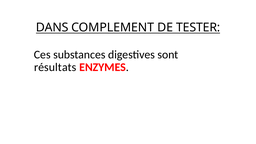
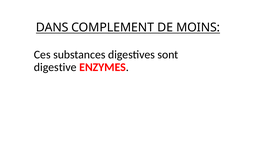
TESTER: TESTER -> MOINS (198, 27)
résultats: résultats -> digestive (55, 67)
